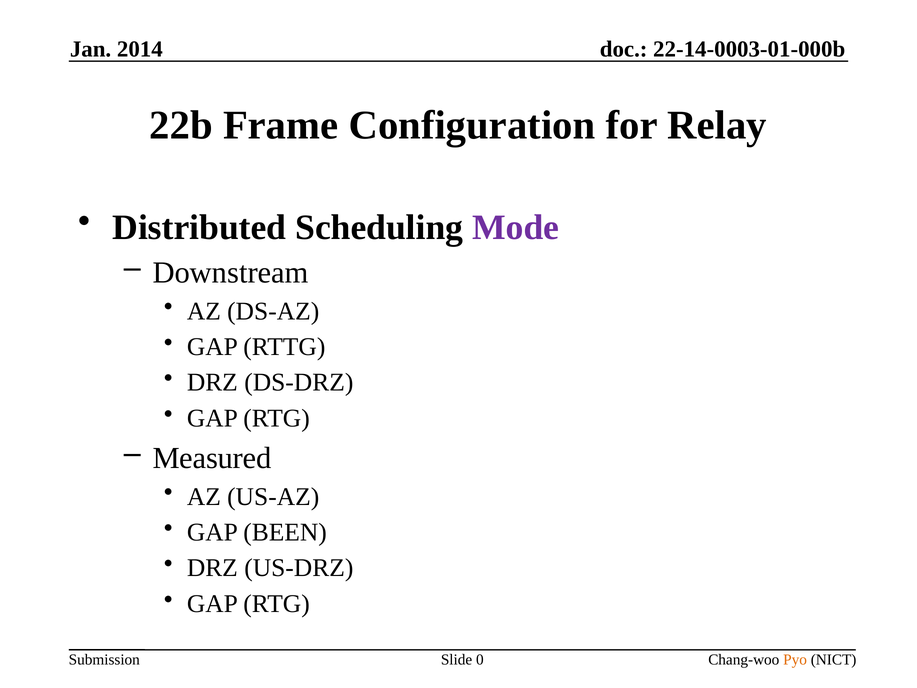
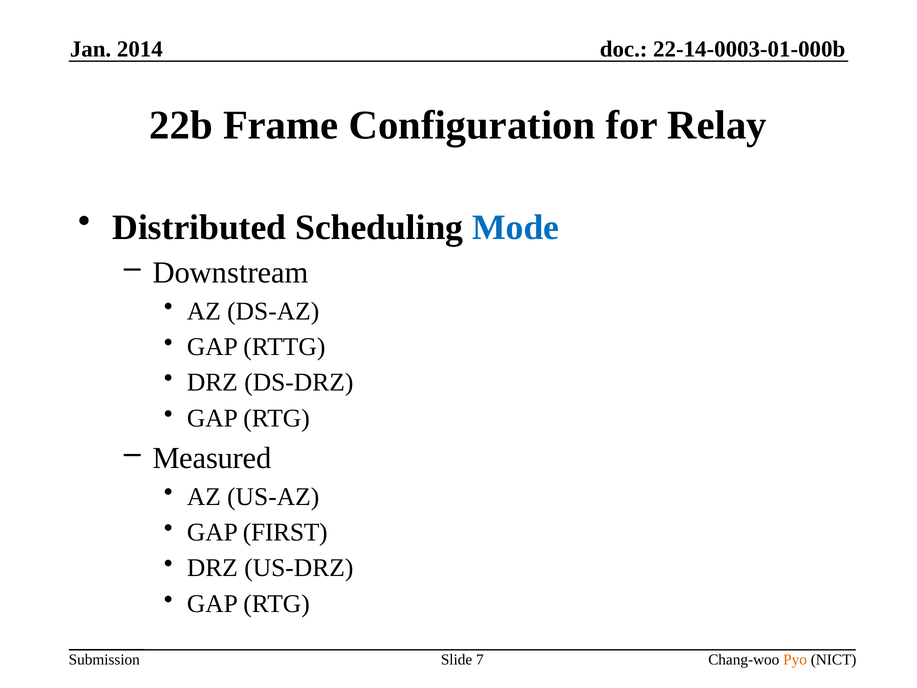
Mode colour: purple -> blue (516, 227)
BEEN: BEEN -> FIRST (285, 532)
0: 0 -> 7 (480, 660)
